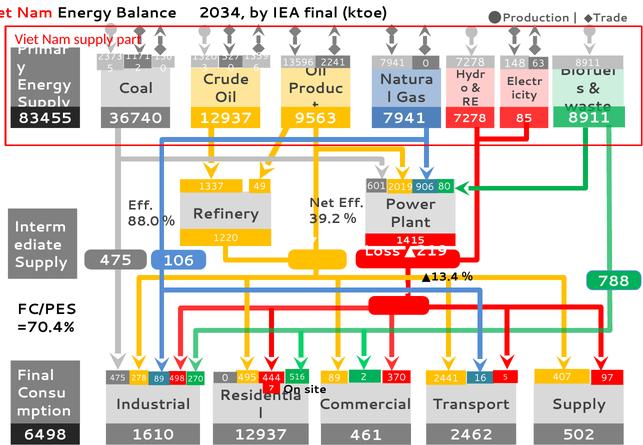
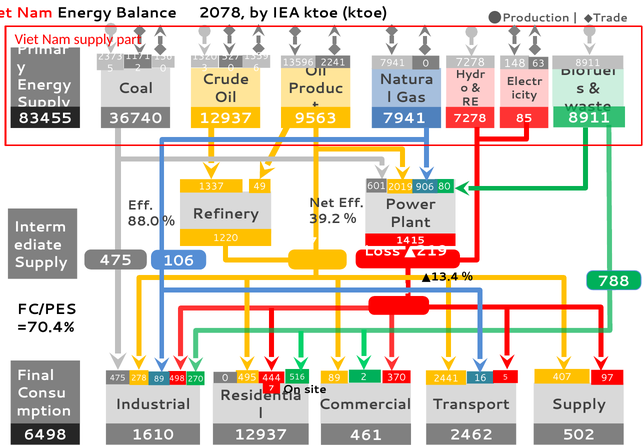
2034: 2034 -> 2078 (222, 13)
IEA final: final -> ktoe (321, 13)
